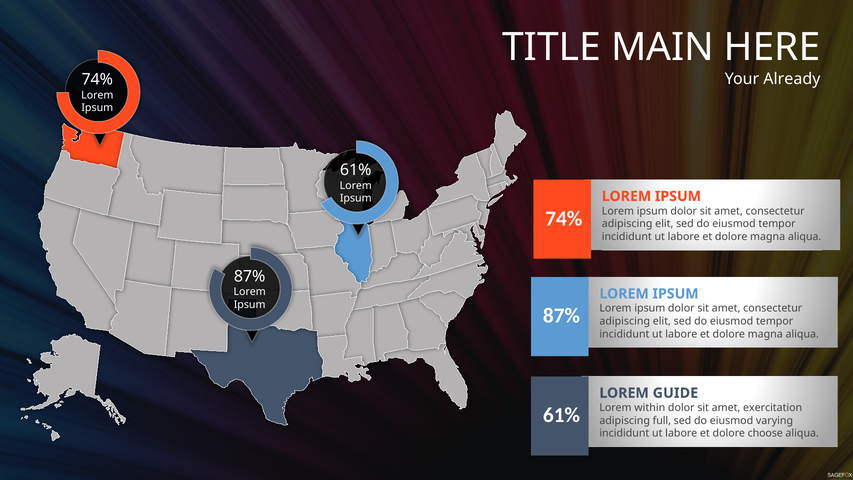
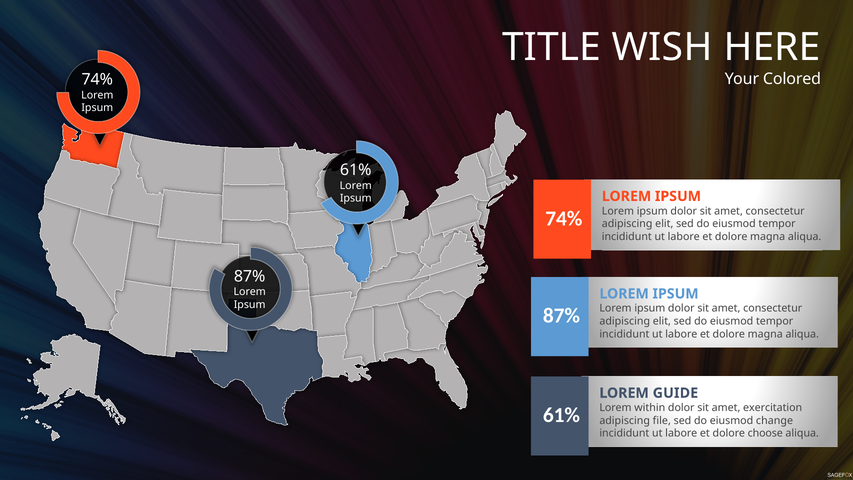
MAIN: MAIN -> WISH (662, 47)
Already: Already -> Colored (792, 79)
full: full -> file (662, 420)
varying: varying -> change (775, 420)
